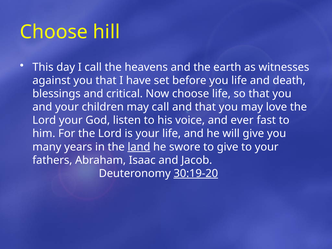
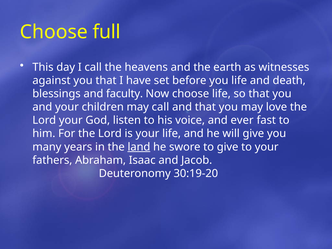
hill: hill -> full (107, 32)
critical: critical -> faculty (125, 94)
30:19-20 underline: present -> none (196, 173)
